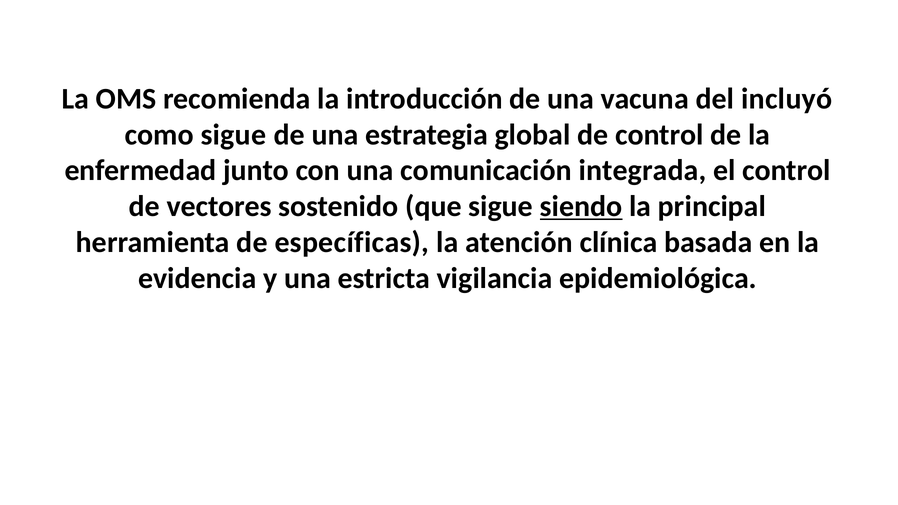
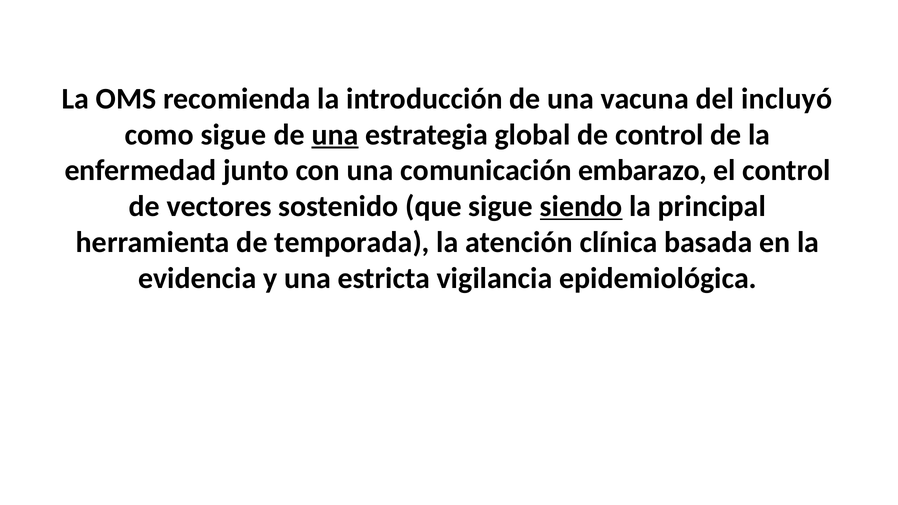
una underline: none -> present (335, 135)
integrada: integrada -> embarazo (643, 171)
específicas: específicas -> temporada (352, 242)
